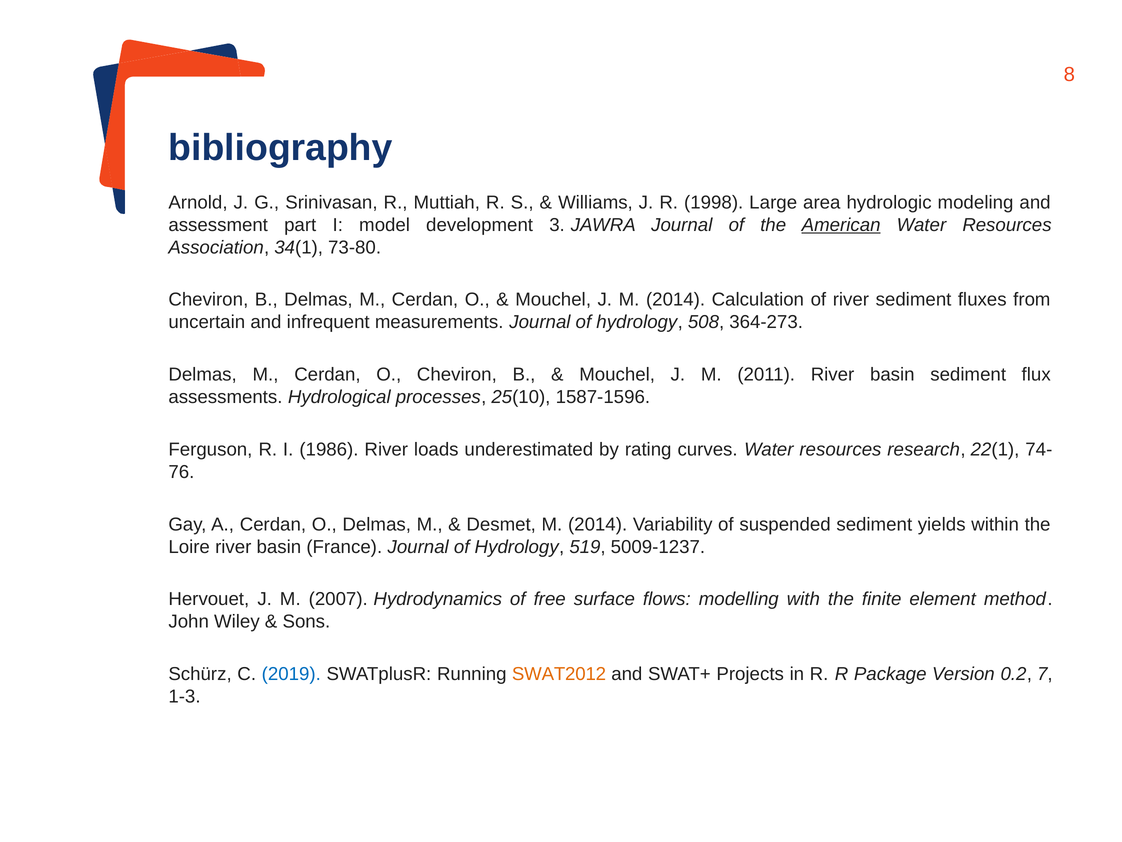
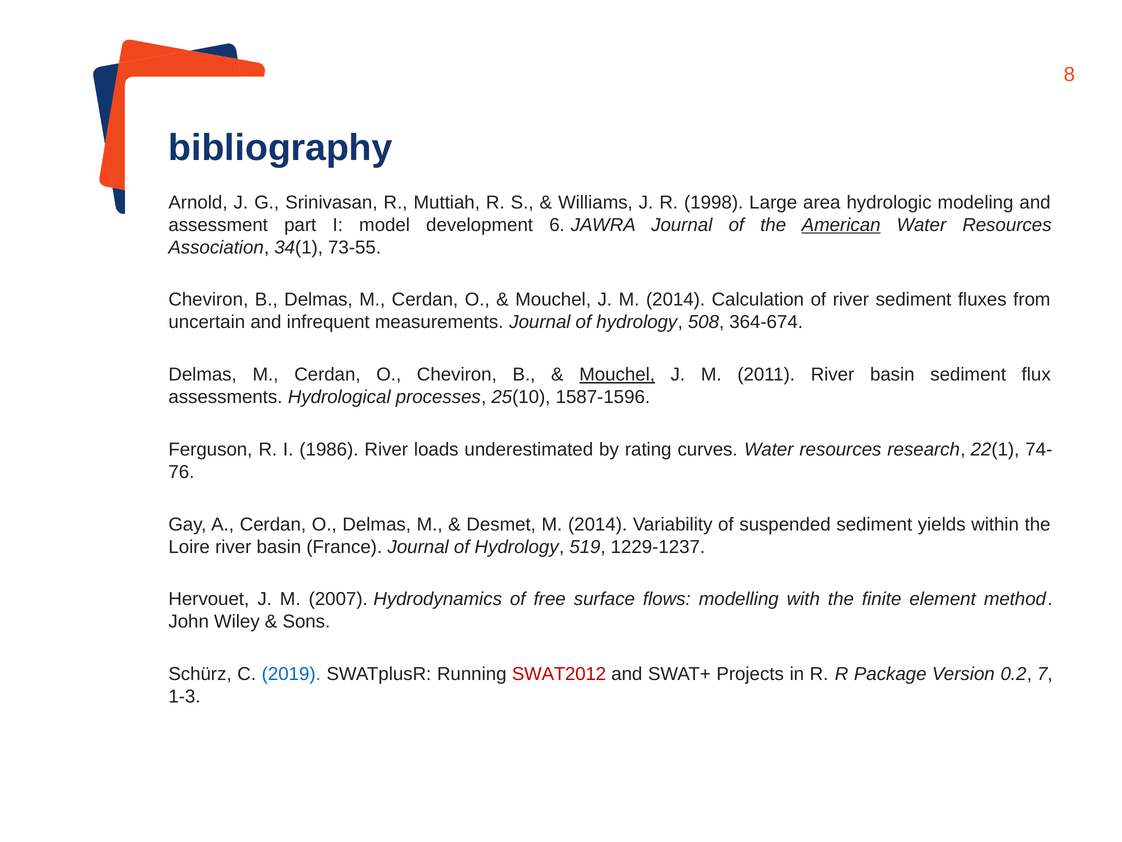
3: 3 -> 6 (557, 225)
73-80: 73-80 -> 73-55 (355, 247)
364-273: 364-273 -> 364-674 (766, 322)
Mouchel underline: none -> present (617, 374)
5009-1237: 5009-1237 -> 1229-1237 (658, 547)
SWAT2012 colour: orange -> red (559, 674)
